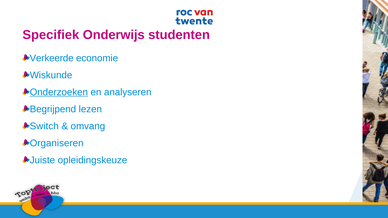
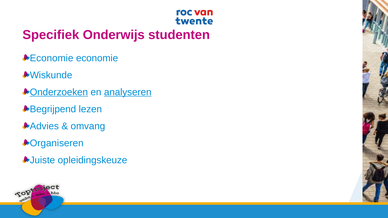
Verkeerde: Verkeerde -> Economie (52, 58)
analyseren underline: none -> present (128, 92)
Switch: Switch -> Advies (44, 126)
